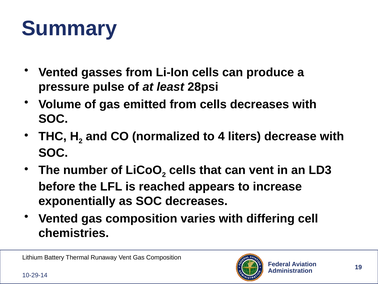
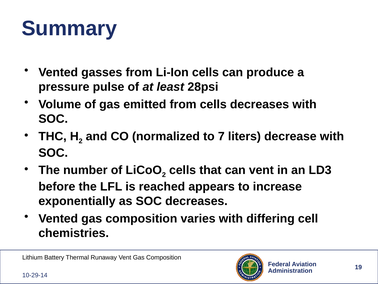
4: 4 -> 7 (221, 136)
